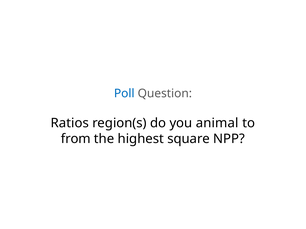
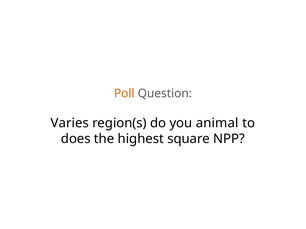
Poll colour: blue -> orange (124, 94)
Ratios: Ratios -> Varies (70, 123)
from: from -> does (76, 139)
